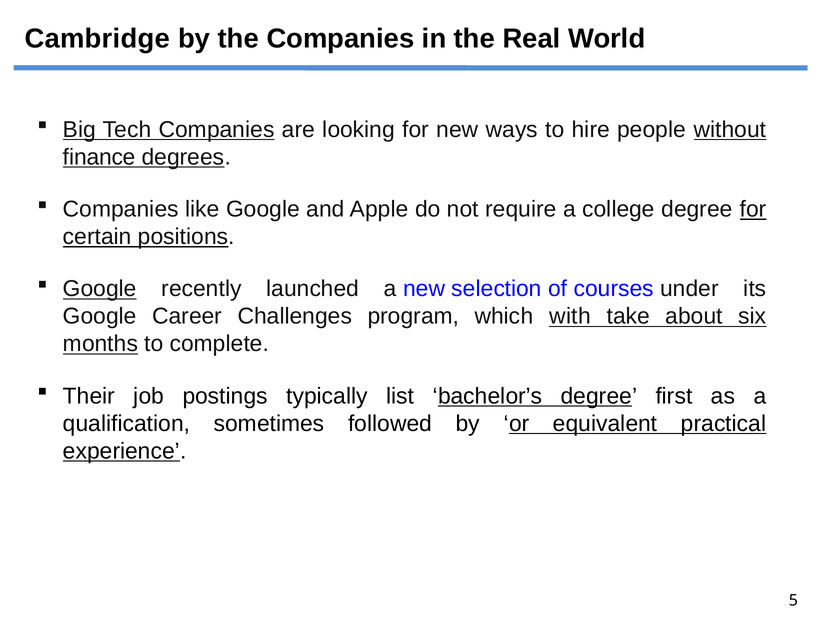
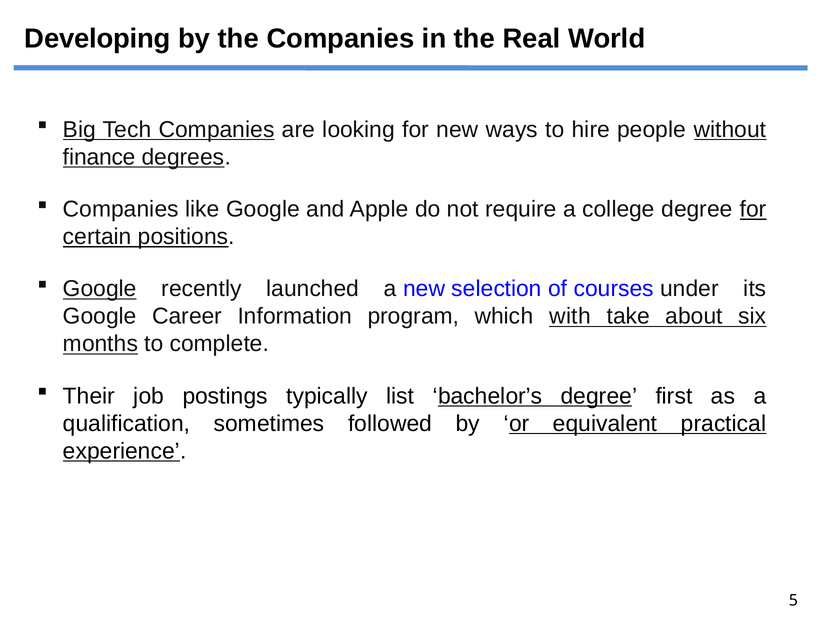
Cambridge: Cambridge -> Developing (98, 39)
Challenges: Challenges -> Information (295, 316)
